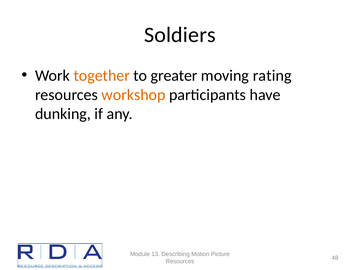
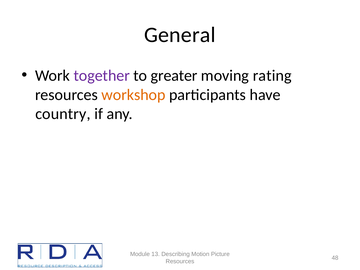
Soldiers: Soldiers -> General (180, 35)
together colour: orange -> purple (102, 76)
dunking: dunking -> country (63, 114)
